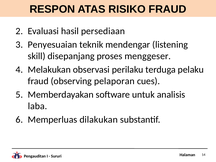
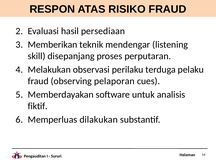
Penyesuaian: Penyesuaian -> Memberikan (53, 45)
menggeser: menggeser -> perputaran (148, 56)
laba: laba -> fiktif (38, 106)
